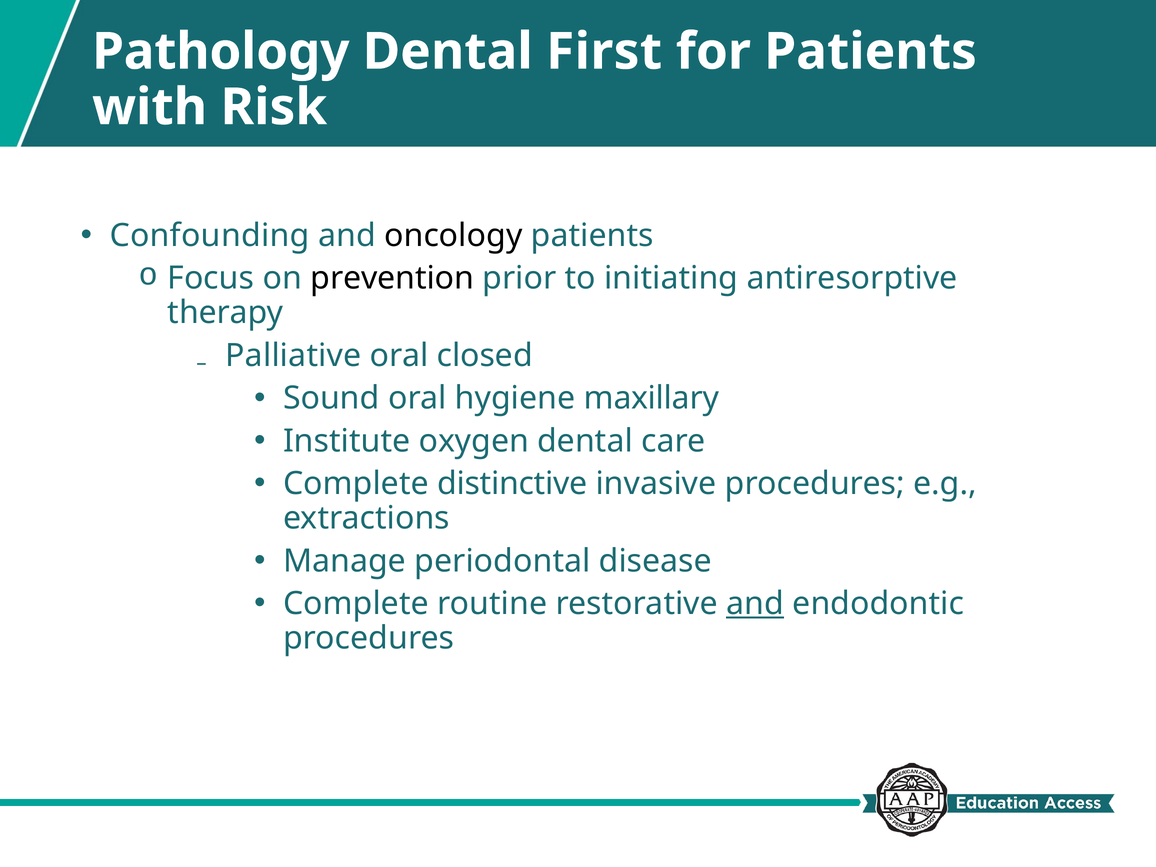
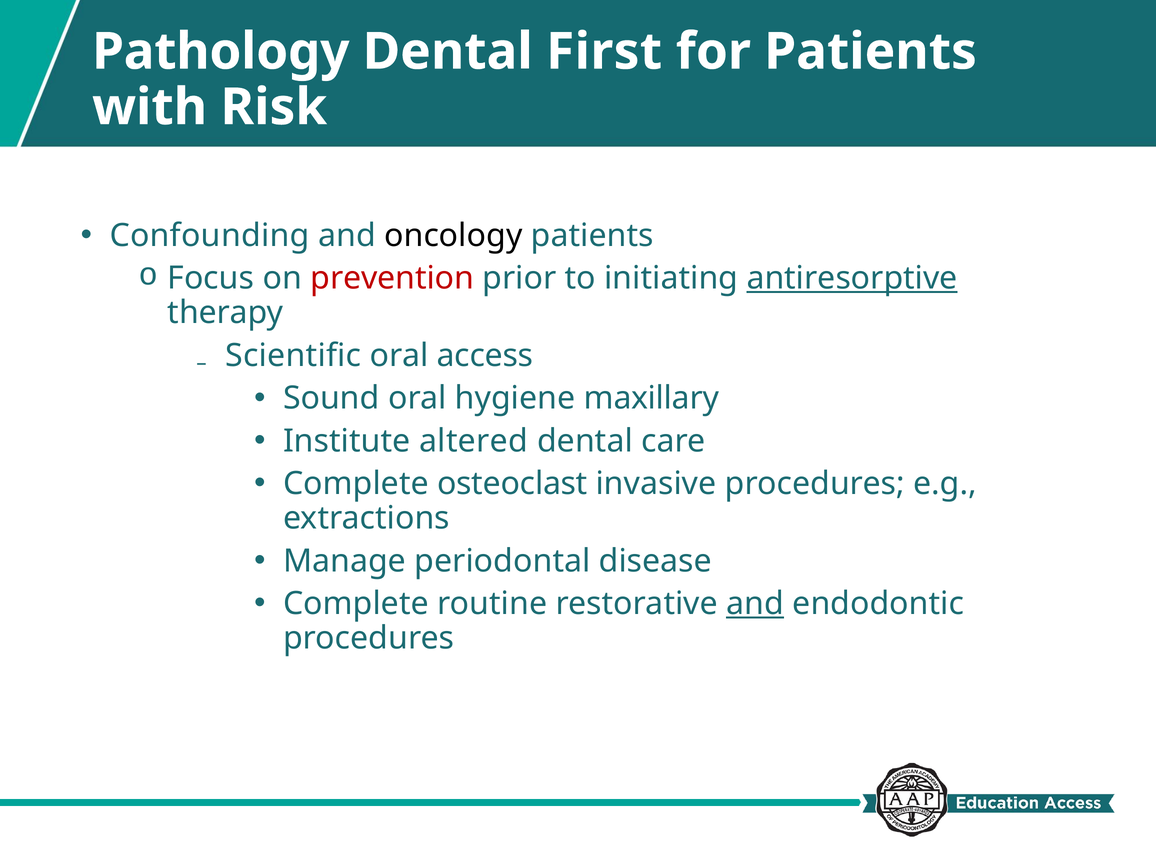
prevention colour: black -> red (392, 278)
antiresorptive underline: none -> present (852, 278)
Palliative: Palliative -> Scientific (293, 356)
closed: closed -> access (485, 356)
oxygen: oxygen -> altered (474, 441)
distinctive: distinctive -> osteoclast (512, 484)
